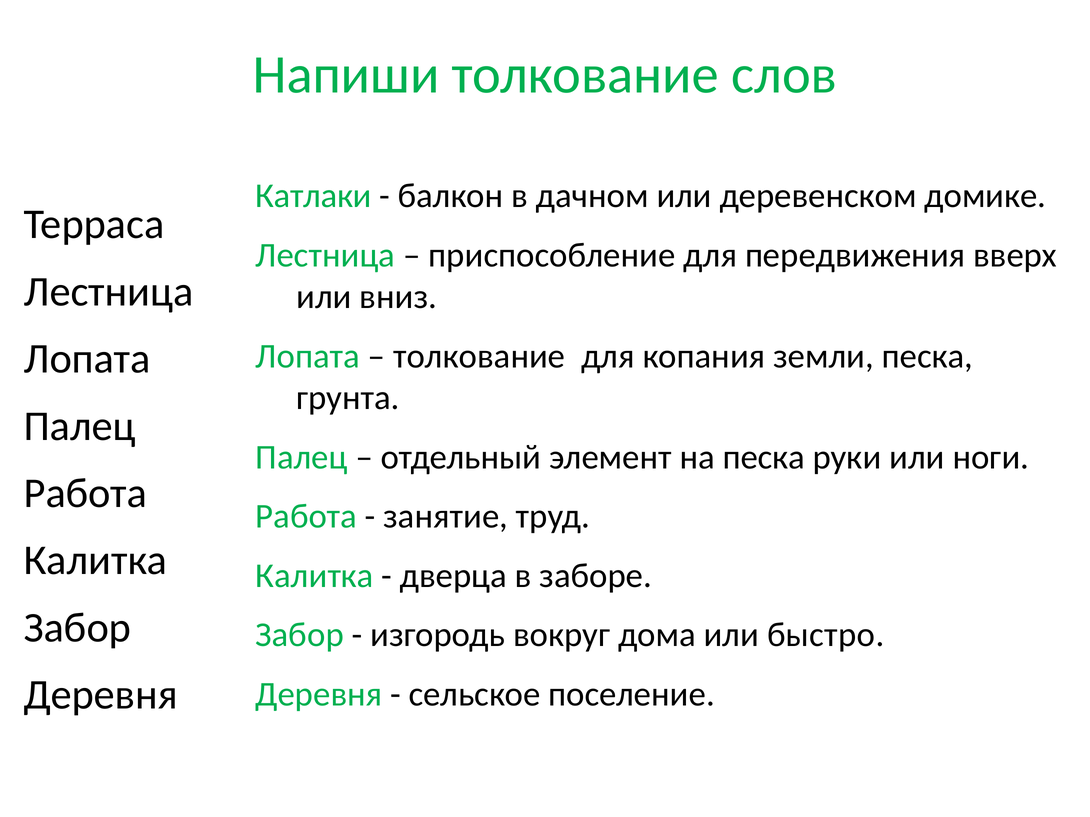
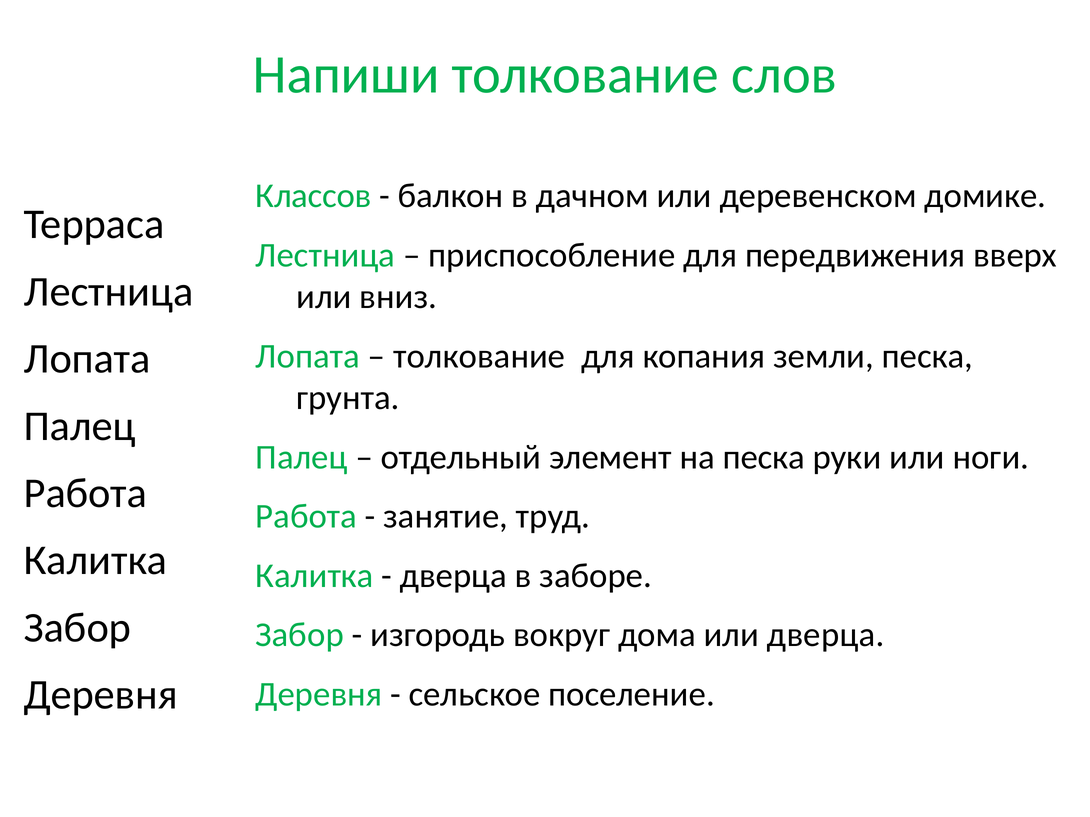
Катлаки: Катлаки -> Классов (313, 196)
или быстро: быстро -> дверца (826, 635)
